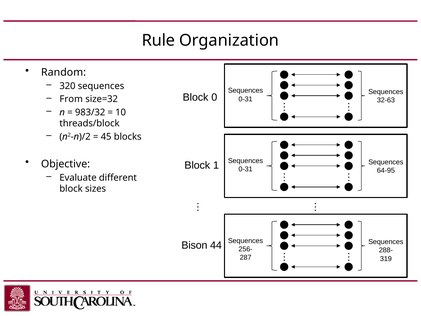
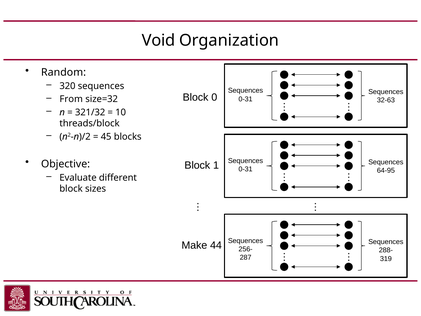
Rule: Rule -> Void (159, 40)
983/32: 983/32 -> 321/32 (90, 112)
Bison: Bison -> Make (194, 245)
